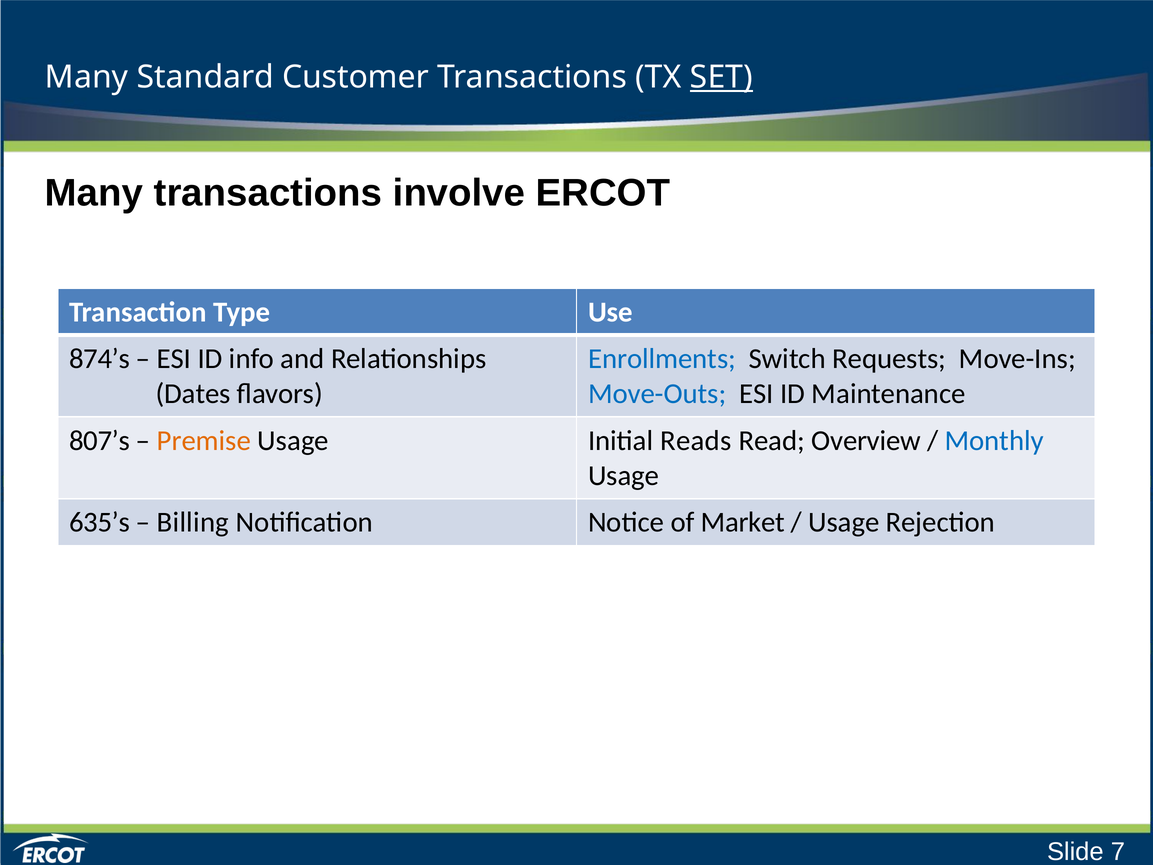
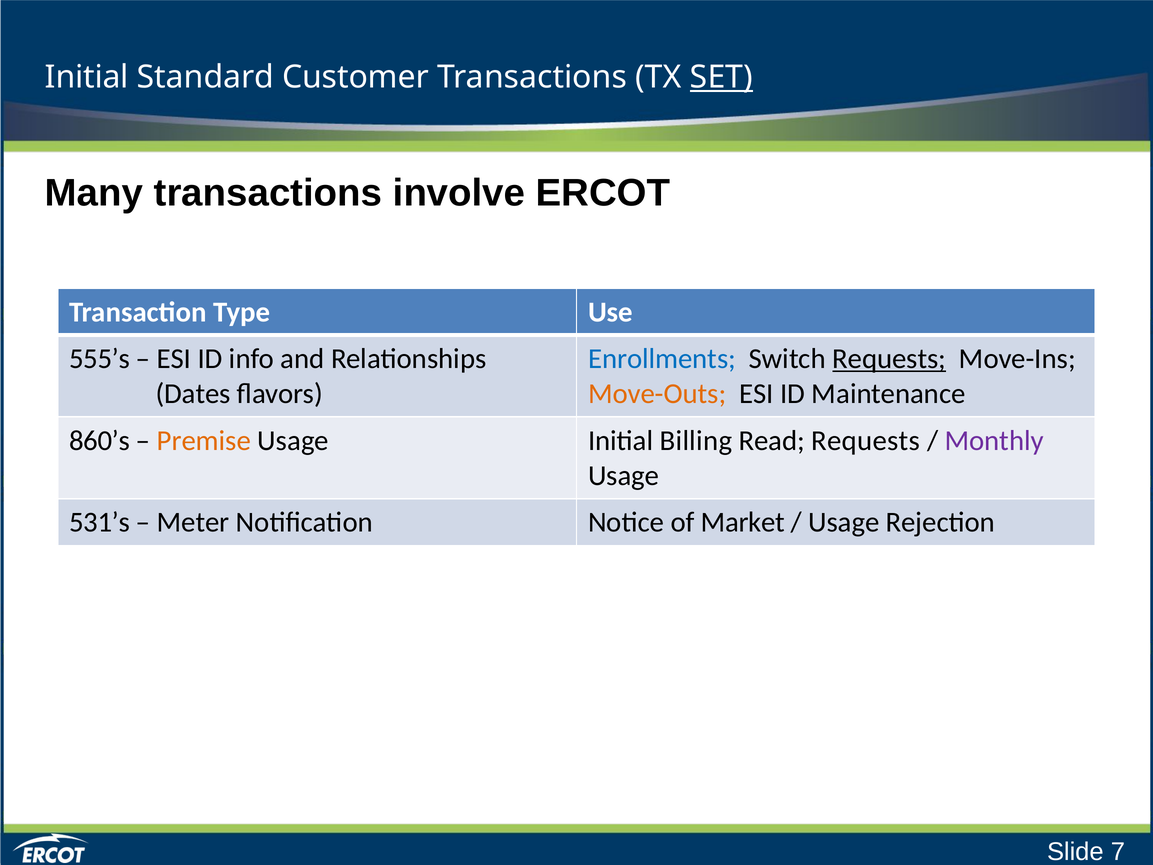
Many: Many -> Initial (87, 77)
874’s: 874’s -> 555’s (100, 359)
Requests underline: none -> present (889, 359)
Move-Outs colour: blue -> orange (657, 394)
807’s: 807’s -> 860’s (100, 440)
Reads: Reads -> Billing (696, 440)
Read Overview: Overview -> Requests (866, 440)
Monthly colour: blue -> purple (994, 440)
635’s: 635’s -> 531’s (100, 522)
Billing: Billing -> Meter (193, 522)
